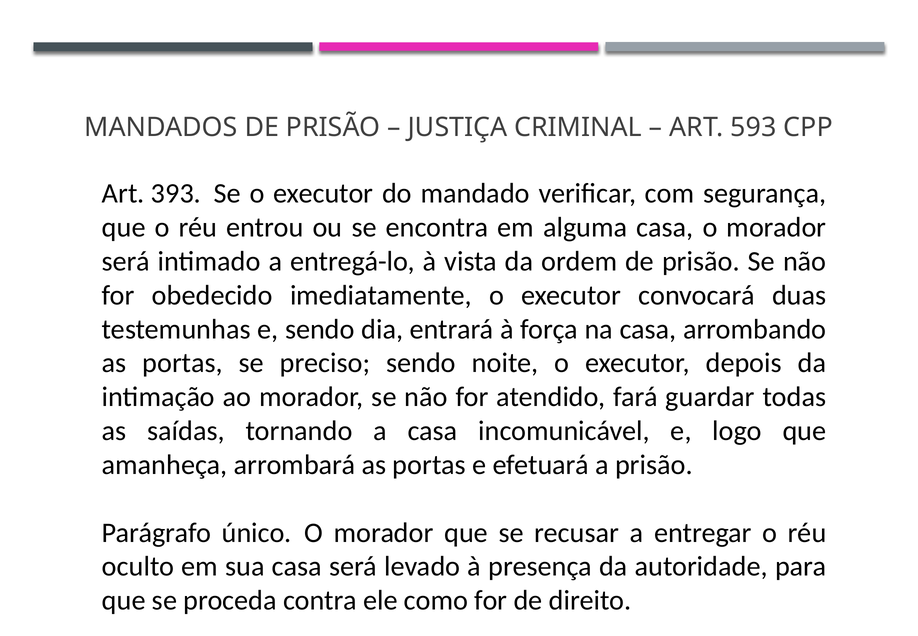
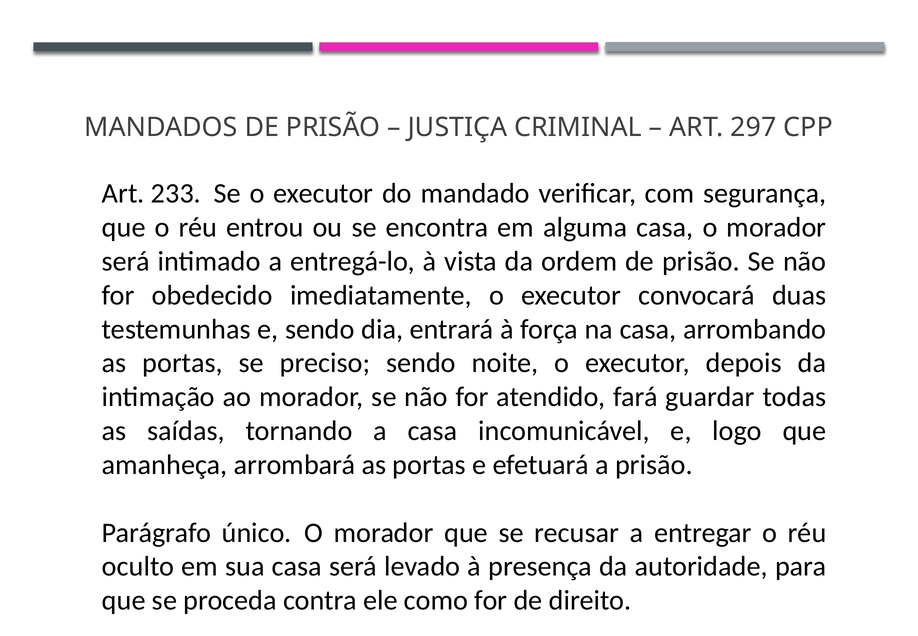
593: 593 -> 297 (753, 127)
393: 393 -> 233 (176, 193)
